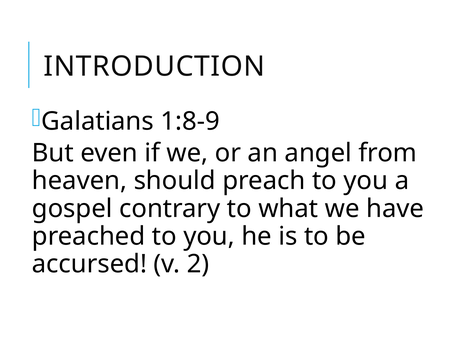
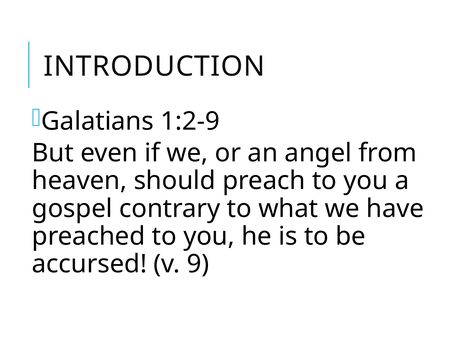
1:8-9: 1:8-9 -> 1:2-9 (190, 122)
2: 2 -> 9 (198, 264)
